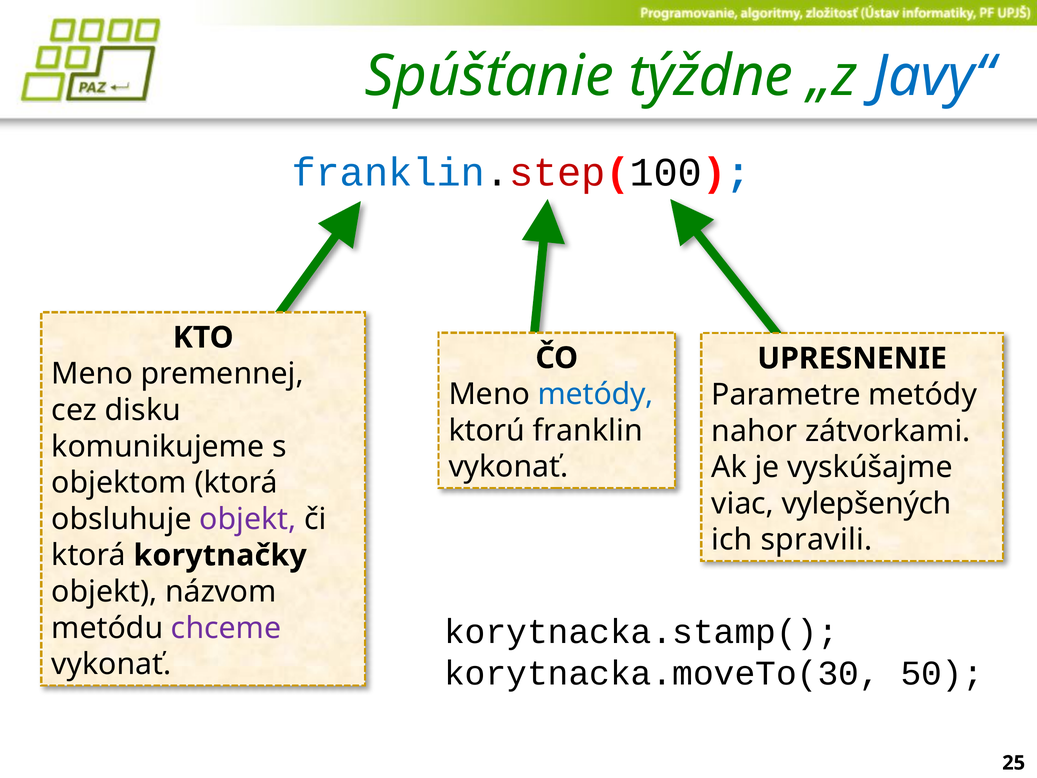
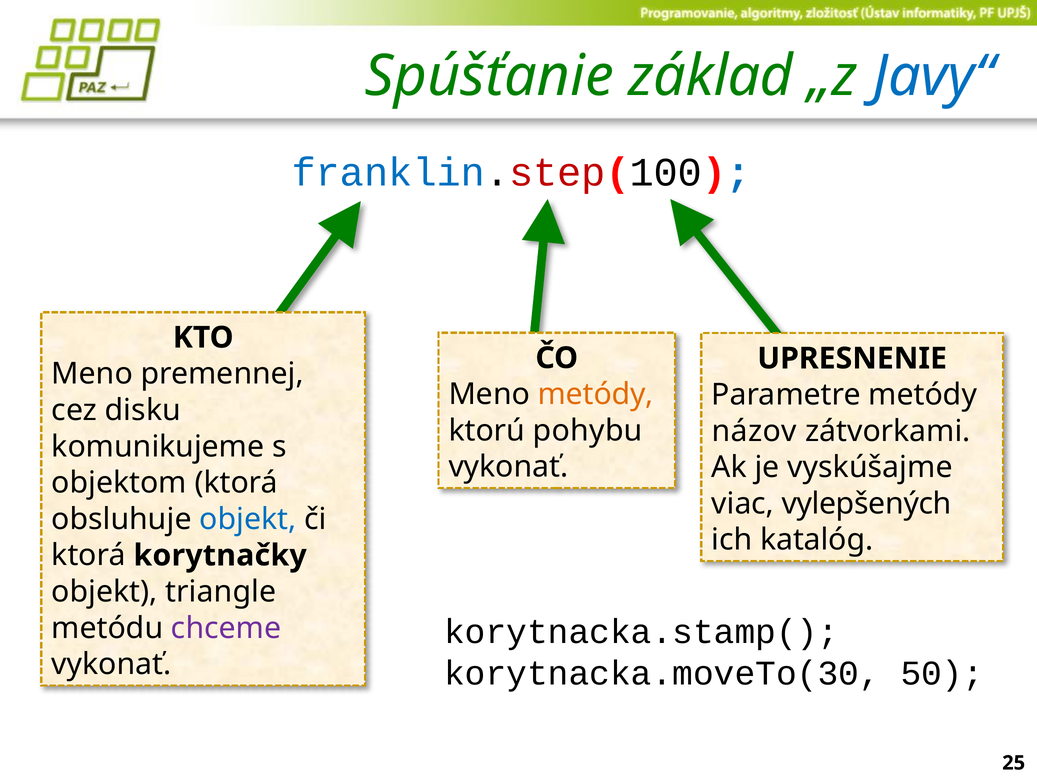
týždne: týždne -> základ (711, 76)
metódy colour: blue -> orange (596, 394)
franklin: franklin -> pohybu (588, 431)
nahor: nahor -> názov (754, 431)
objekt colour: purple -> blue (248, 519)
spravili: spravili -> katalóg (817, 540)
názvom: názvom -> triangle (221, 592)
